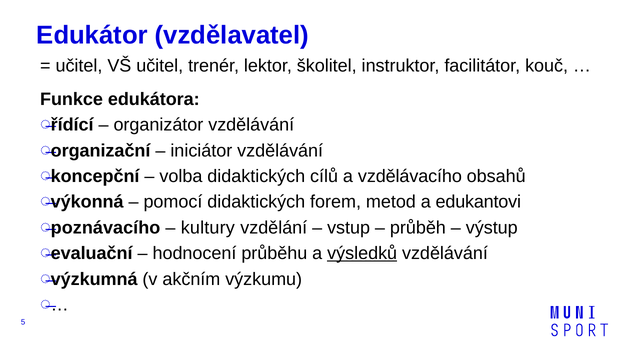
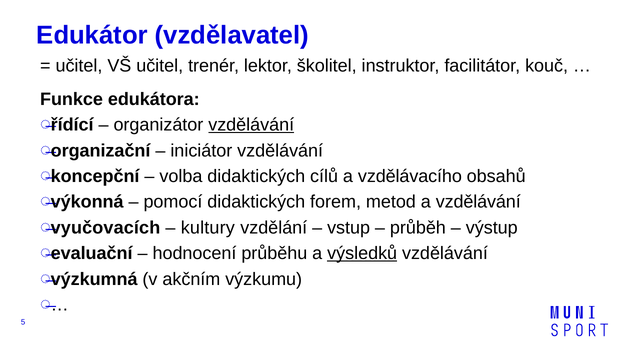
vzdělávání underline: none -> present (251, 125)
a edukantovi: edukantovi -> vzdělávání (478, 202)
poznávacího: poznávacího -> vyučovacích (105, 228)
